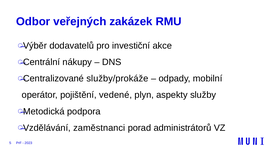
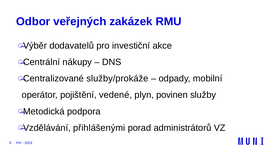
aspekty: aspekty -> povinen (172, 95)
zaměstnanci: zaměstnanci -> přihlášenými (99, 127)
